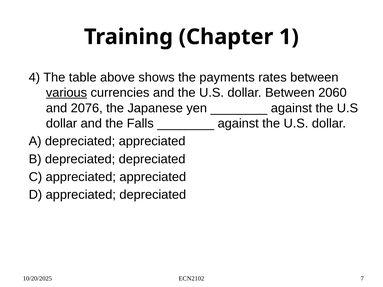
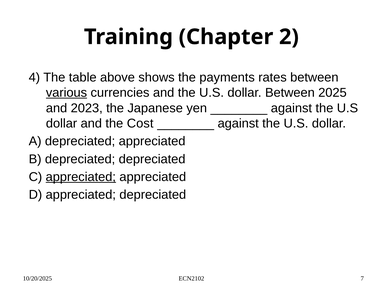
1: 1 -> 2 (289, 37)
2060: 2060 -> 2025 (332, 93)
2076: 2076 -> 2023 (87, 108)
Falls: Falls -> Cost (140, 123)
appreciated underline: none -> present (81, 177)
